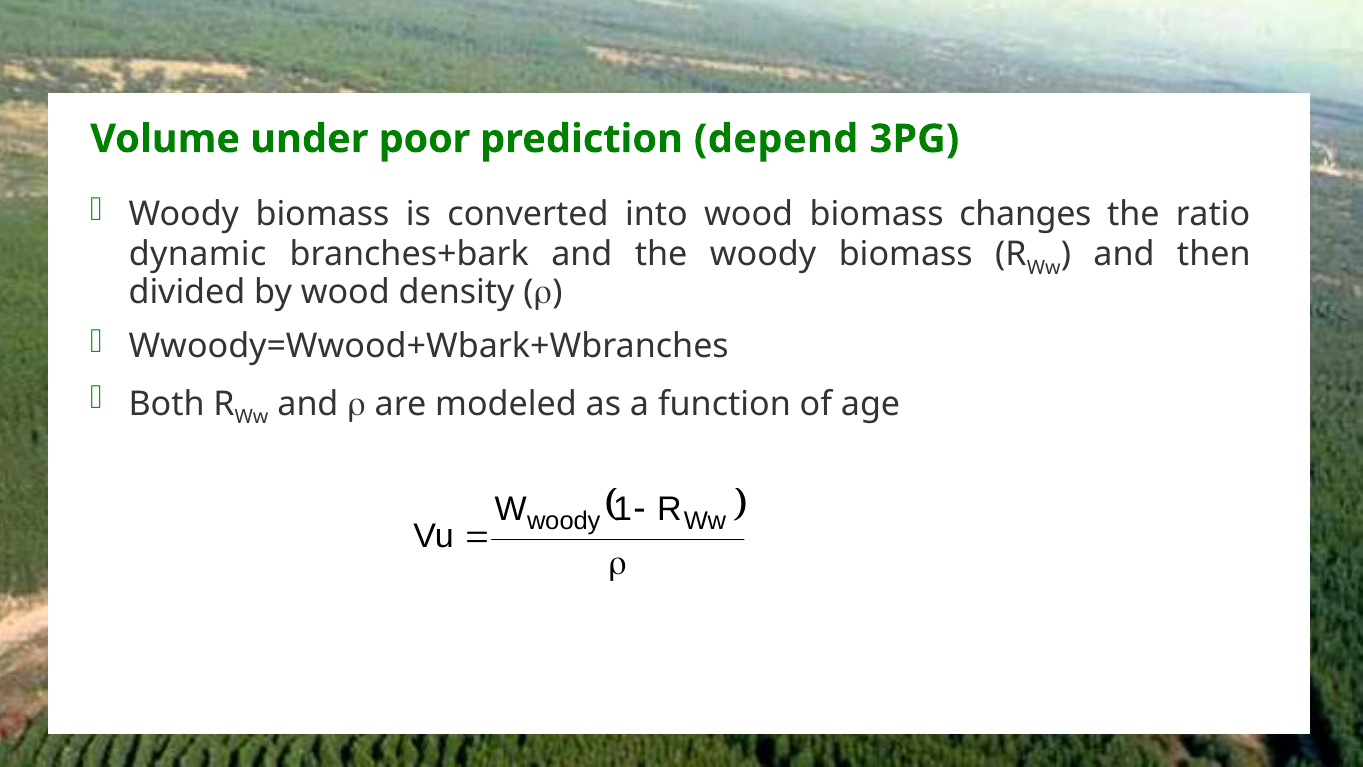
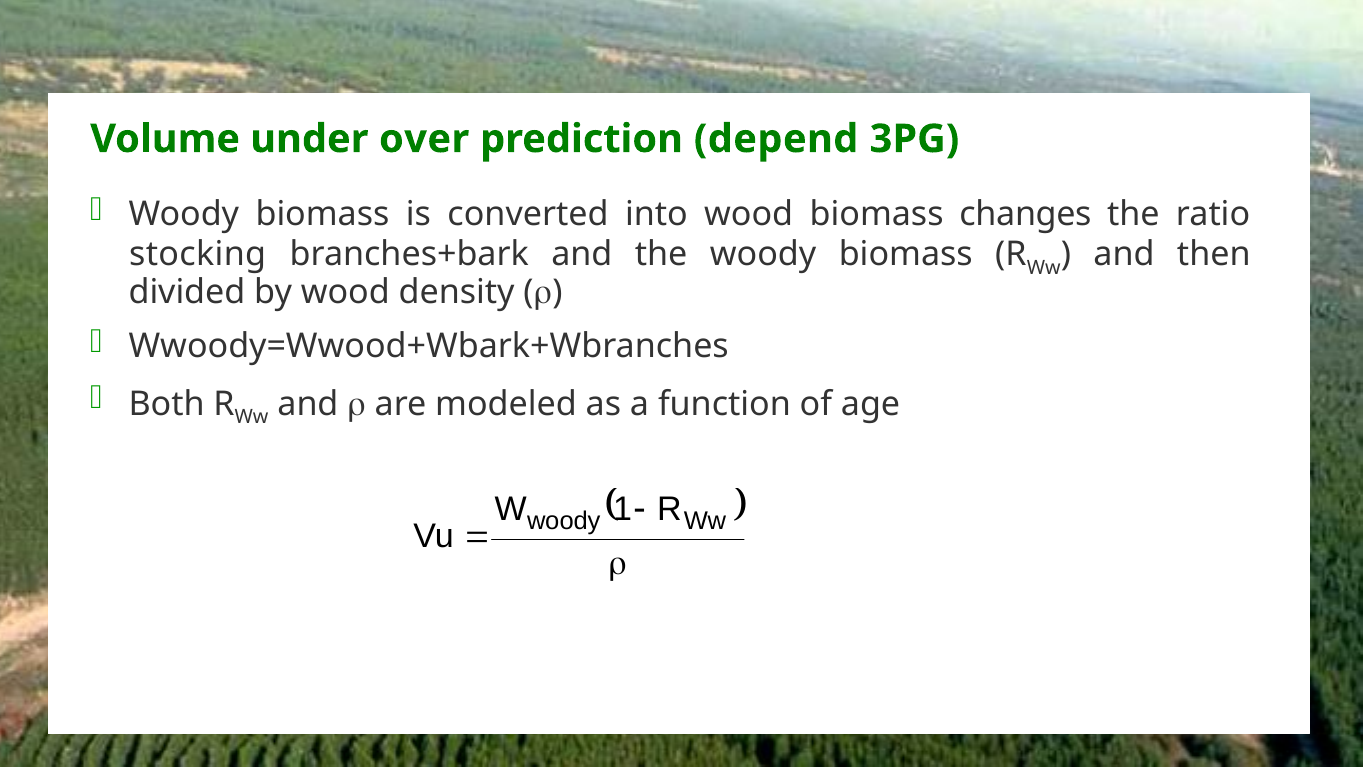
poor: poor -> over (424, 139)
dynamic: dynamic -> stocking (198, 255)
